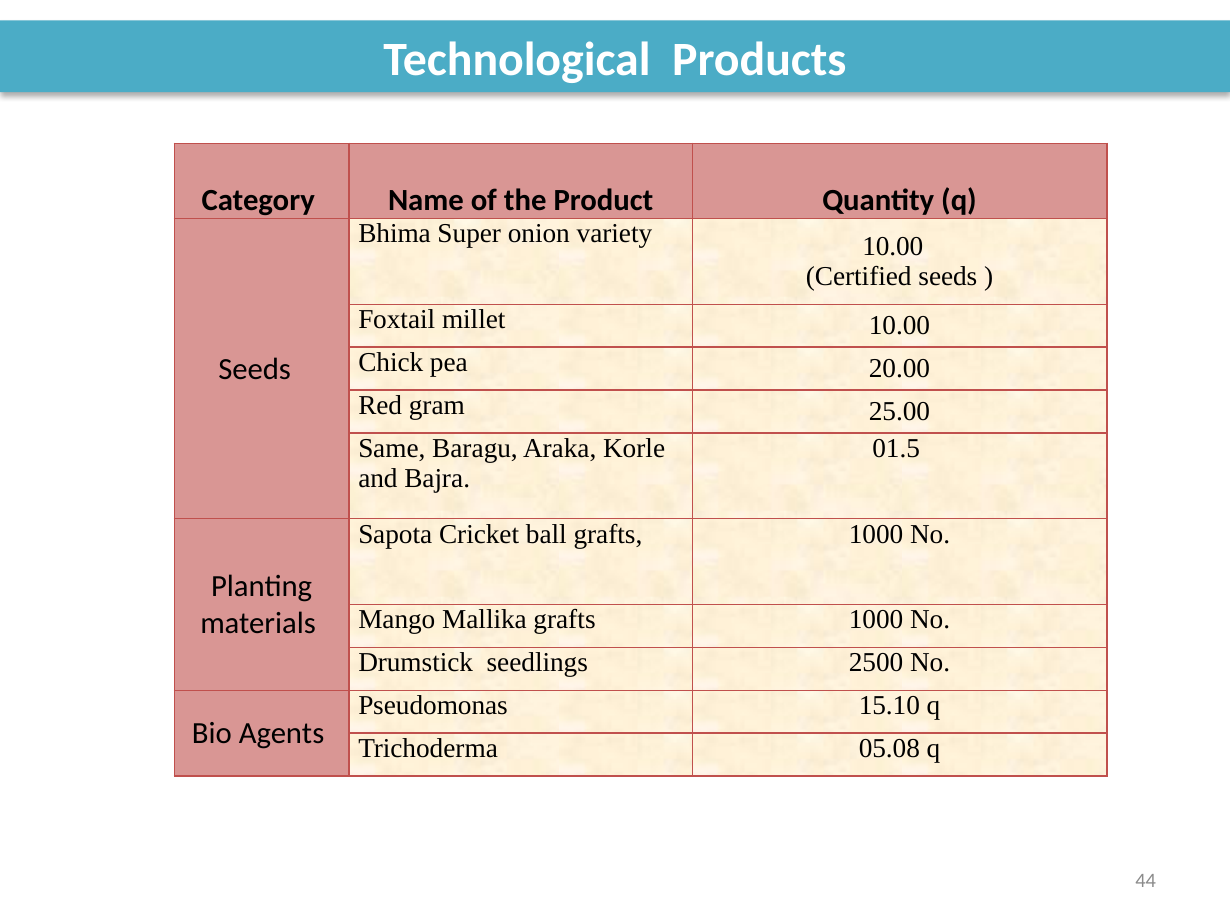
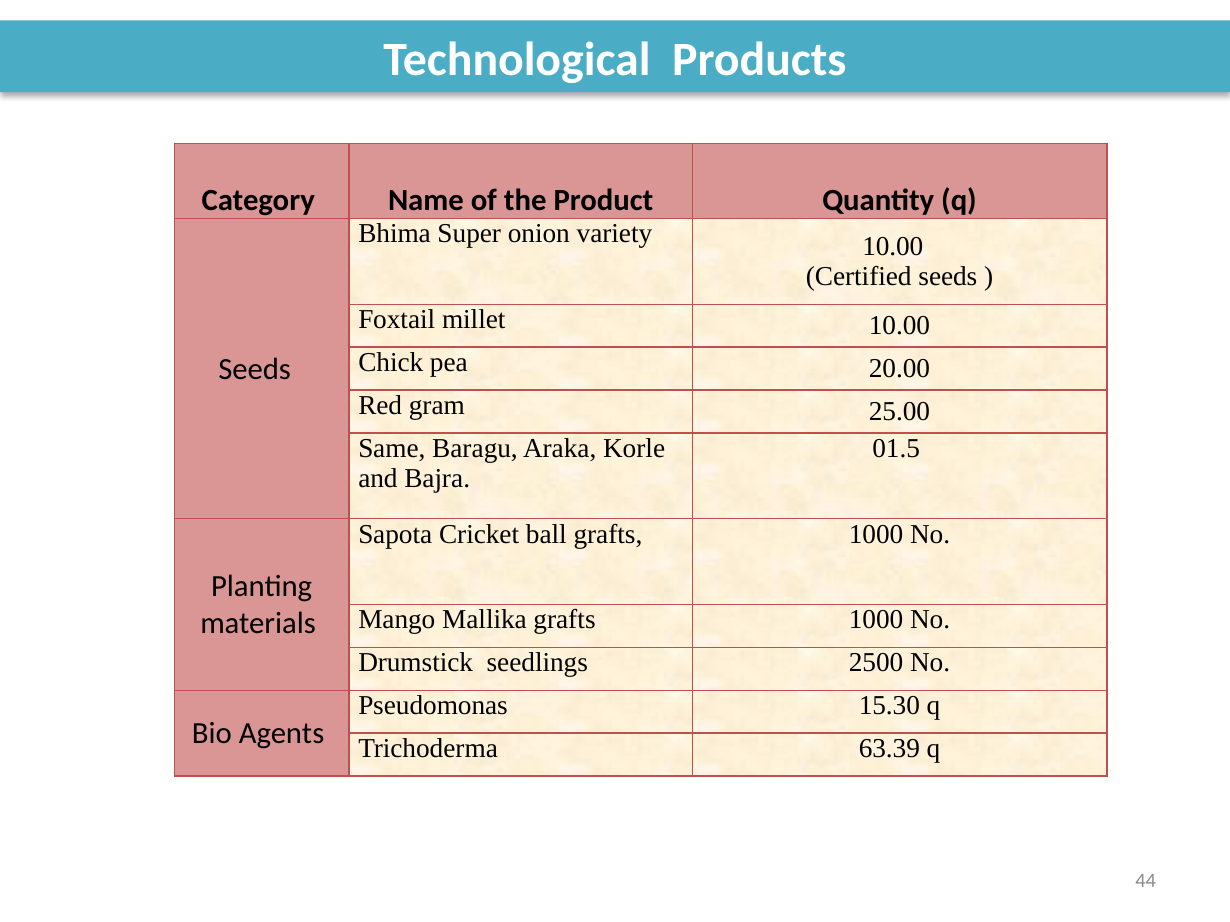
15.10: 15.10 -> 15.30 (889, 706)
05.08: 05.08 -> 63.39 (889, 749)
